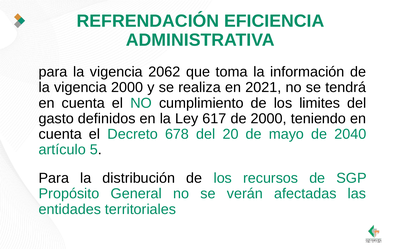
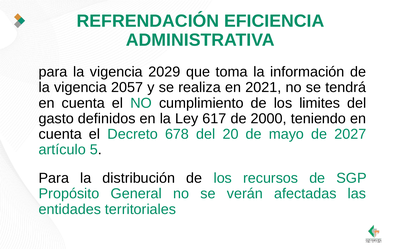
2062: 2062 -> 2029 (164, 72)
vigencia 2000: 2000 -> 2057 (127, 87)
2040: 2040 -> 2027 (350, 134)
